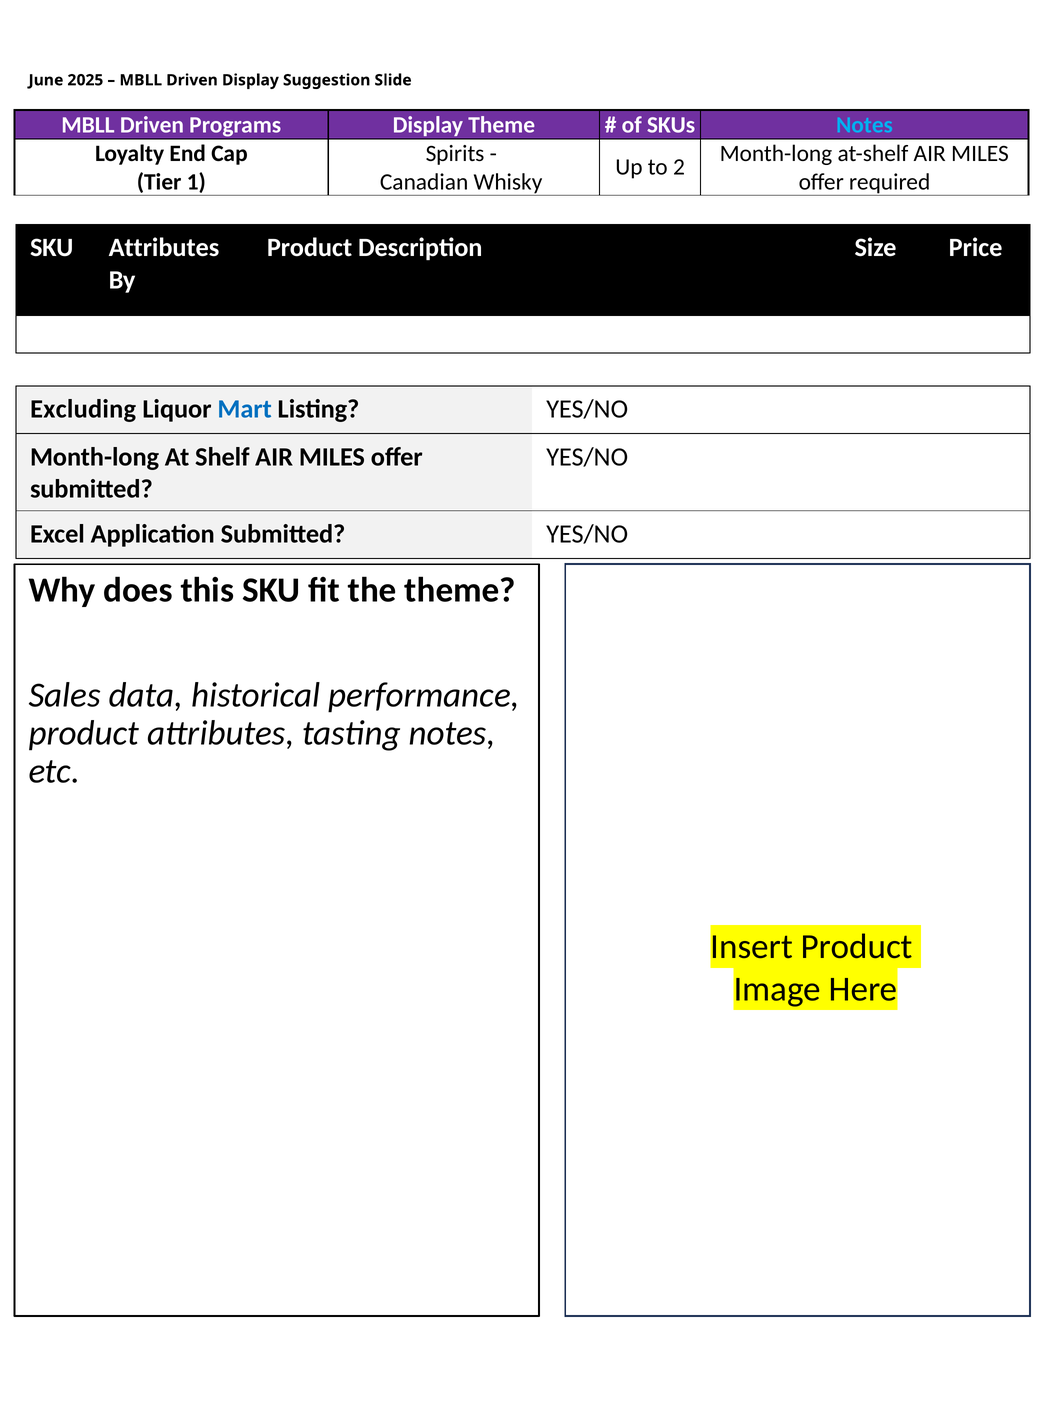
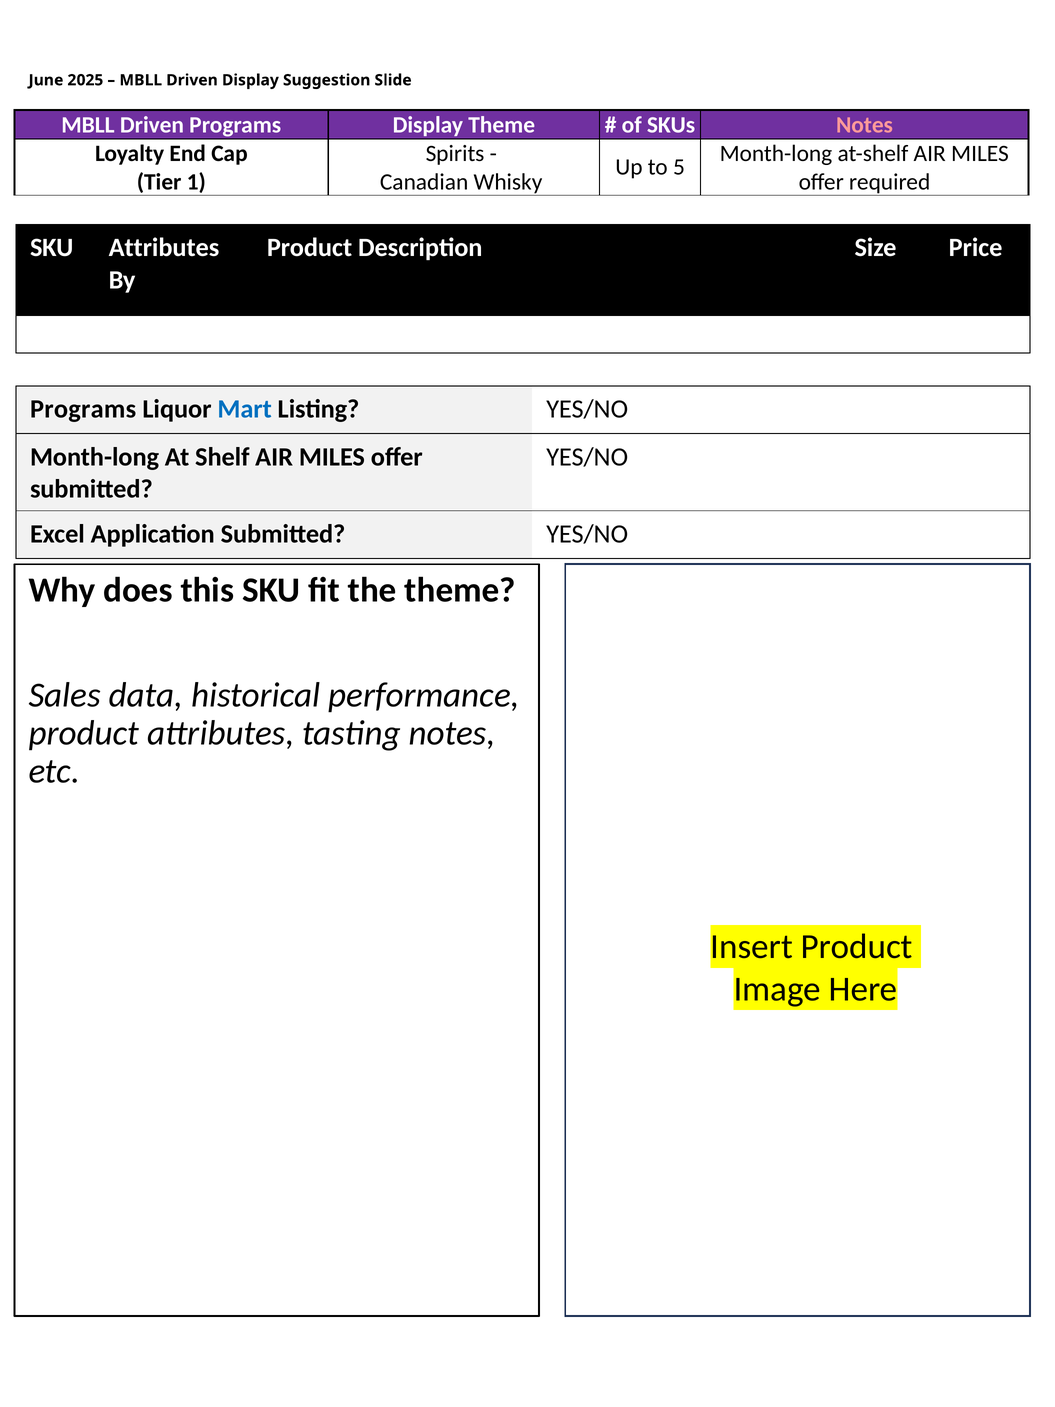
Notes colour: light blue -> pink (864, 125)
2: 2 -> 5 (679, 167)
Excluding: Excluding -> Programs (83, 409)
